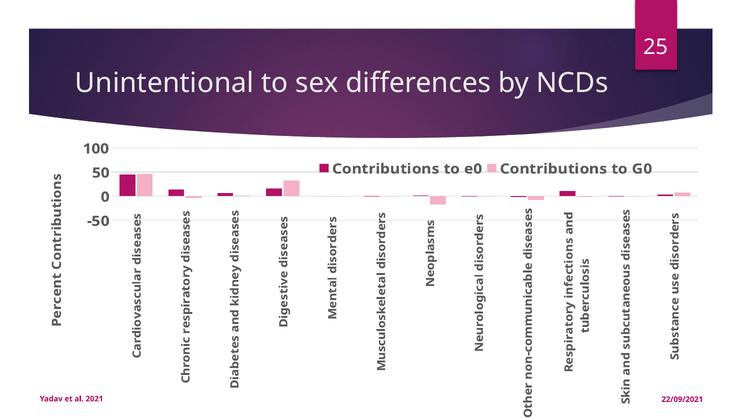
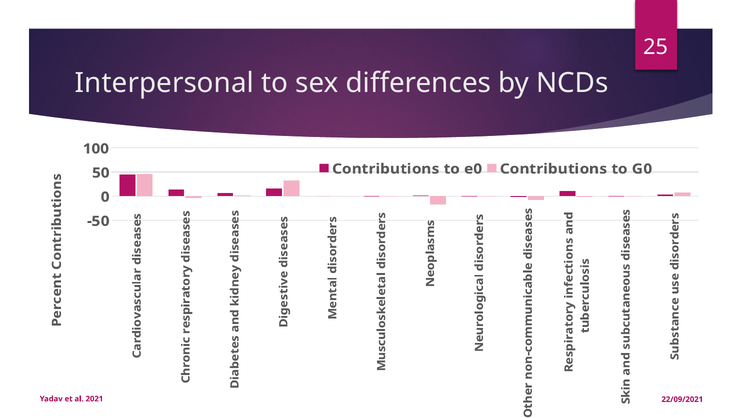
Unintentional: Unintentional -> Interpersonal (164, 83)
